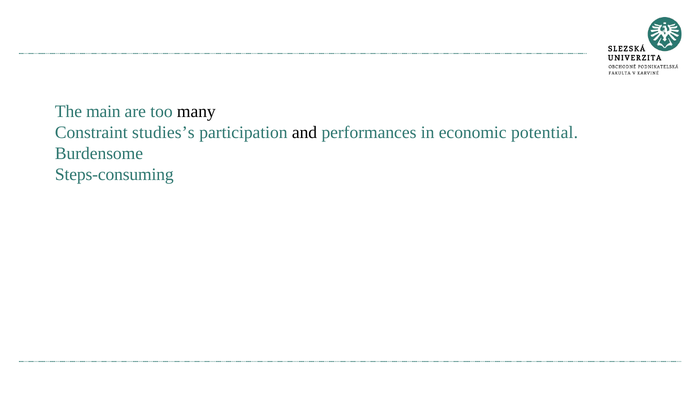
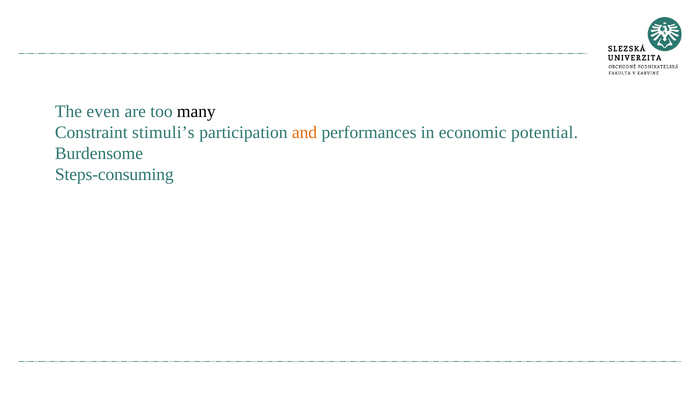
main: main -> even (103, 112)
studies’s: studies’s -> stimuli’s (163, 133)
and colour: black -> orange (305, 133)
